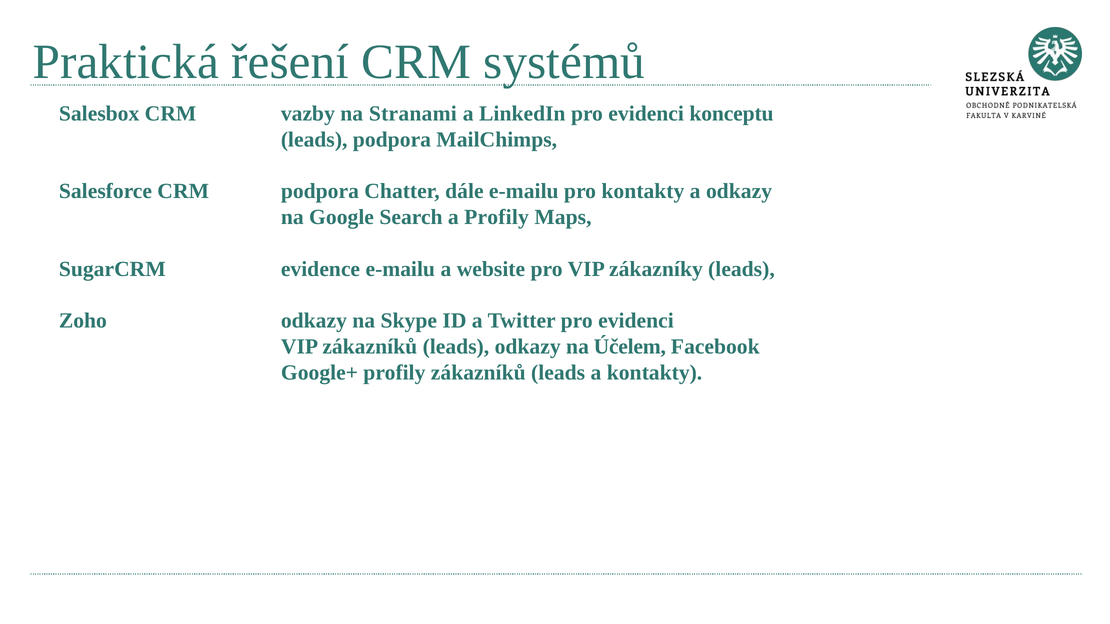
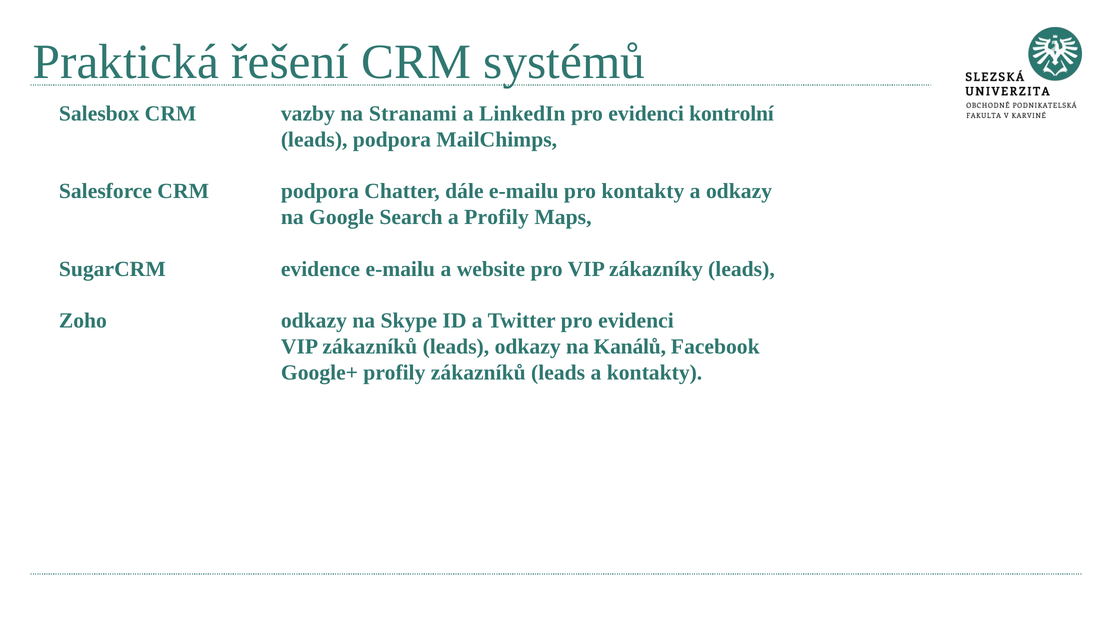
konceptu: konceptu -> kontrolní (732, 114)
Účelem: Účelem -> Kanálů (630, 347)
